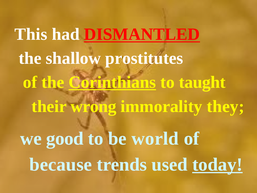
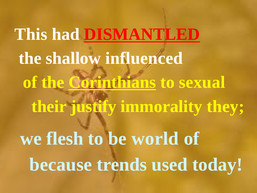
prostitutes: prostitutes -> influenced (144, 58)
taught: taught -> sexual (202, 82)
wrong: wrong -> justify (94, 106)
good: good -> flesh (65, 138)
today underline: present -> none (217, 164)
